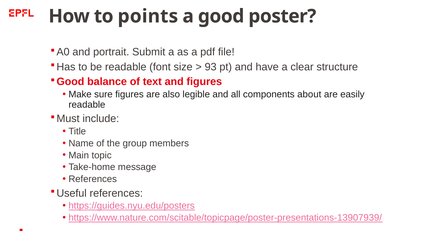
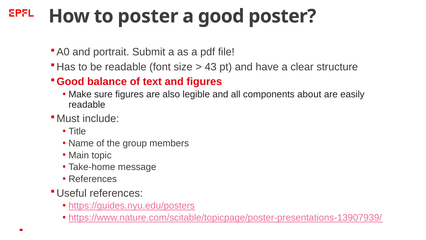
to points: points -> poster (148, 16)
93: 93 -> 43 (211, 67)
